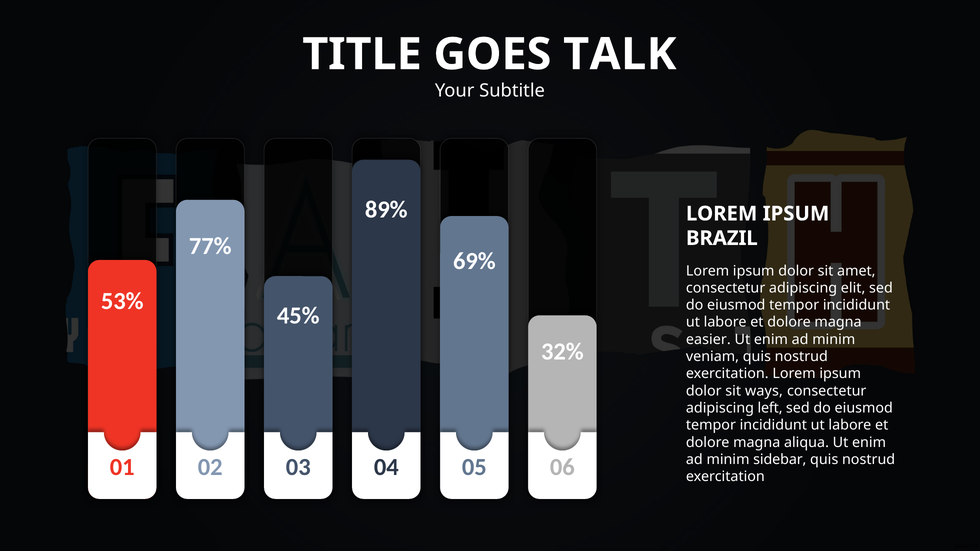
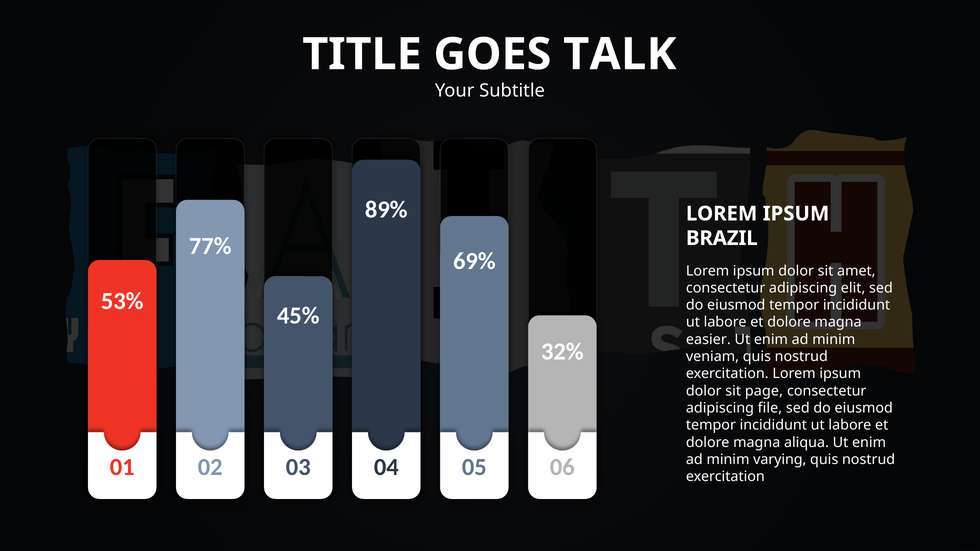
ways: ways -> page (764, 391)
left: left -> file (770, 408)
sidebar: sidebar -> varying (780, 460)
